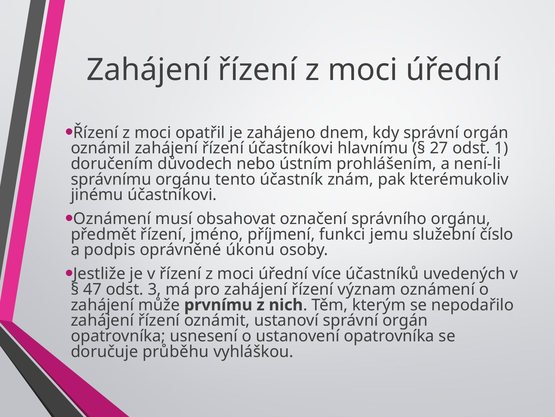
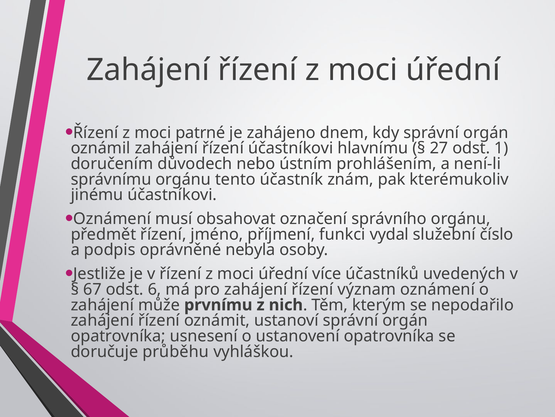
opatřil: opatřil -> patrné (200, 132)
jemu: jemu -> vydal (389, 234)
úkonu: úkonu -> nebyla (250, 250)
47: 47 -> 67 (92, 289)
3: 3 -> 6 (155, 289)
